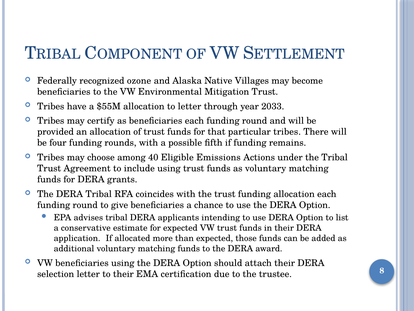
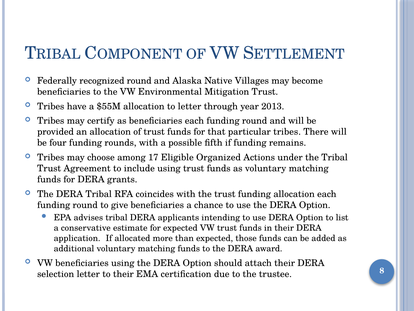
recognized ozone: ozone -> round (139, 81)
2033: 2033 -> 2013 (273, 106)
40: 40 -> 17 (153, 157)
Emissions: Emissions -> Organized (219, 157)
